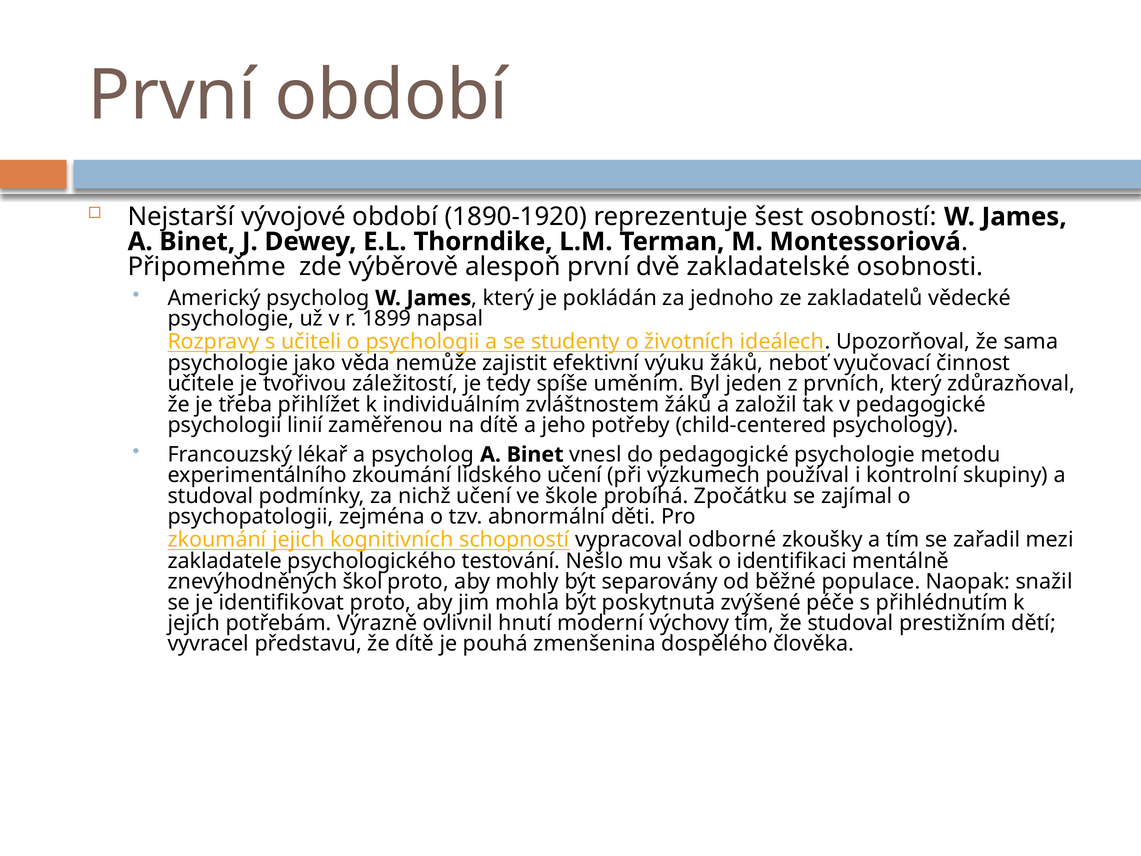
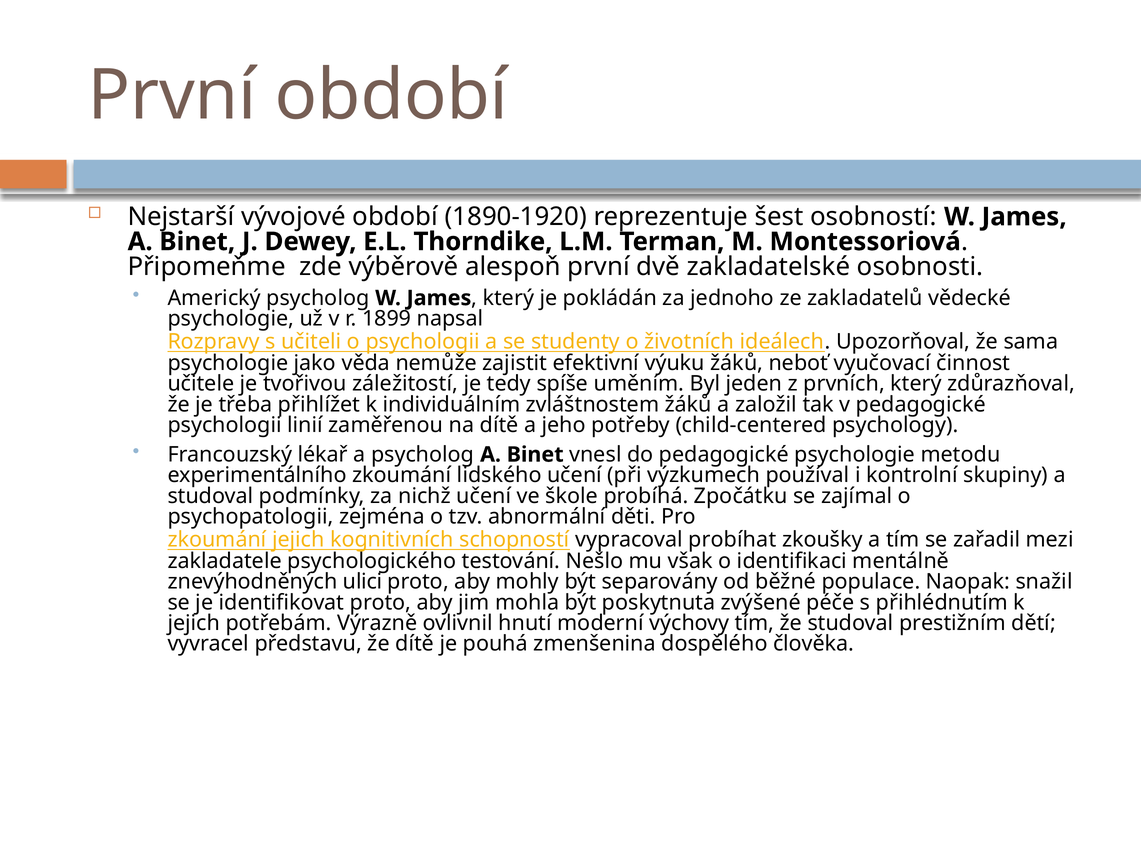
odborné: odborné -> probíhat (732, 540)
škol: škol -> ulici (363, 581)
